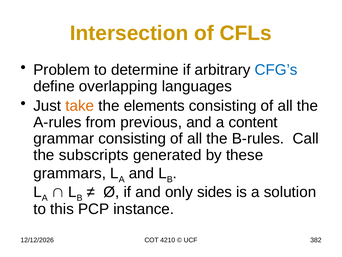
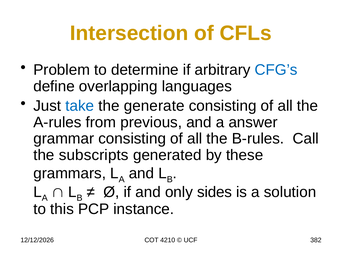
take colour: orange -> blue (80, 106)
elements: elements -> generate (154, 106)
content: content -> answer (253, 122)
